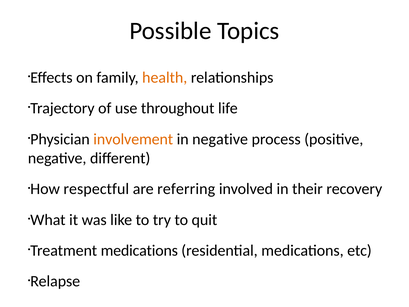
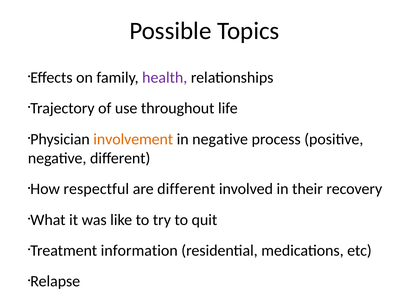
health colour: orange -> purple (165, 77)
are referring: referring -> different (186, 189)
Treatment medications: medications -> information (139, 250)
